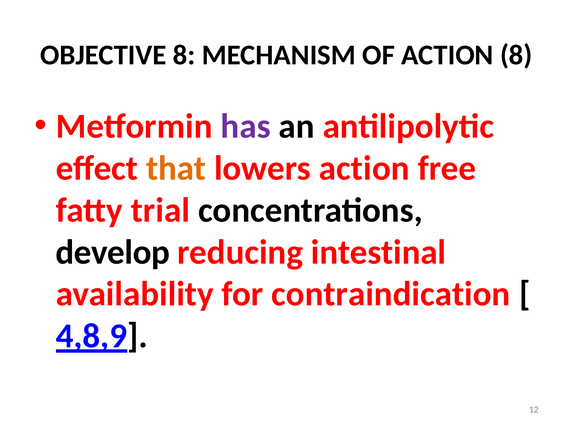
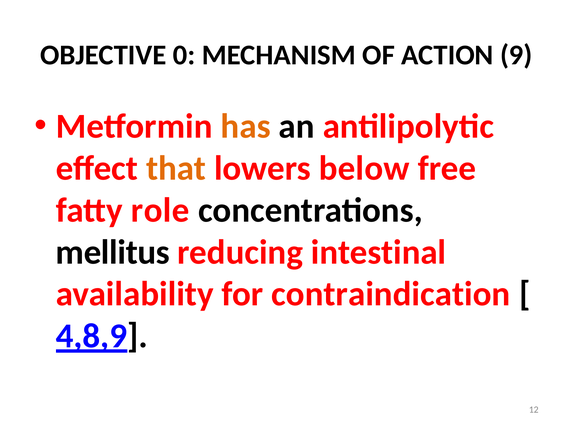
OBJECTIVE 8: 8 -> 0 (184, 55)
ACTION 8: 8 -> 9 (516, 55)
has colour: purple -> orange (246, 127)
lowers action: action -> below (364, 169)
trial: trial -> role (160, 211)
develop: develop -> mellitus (113, 253)
